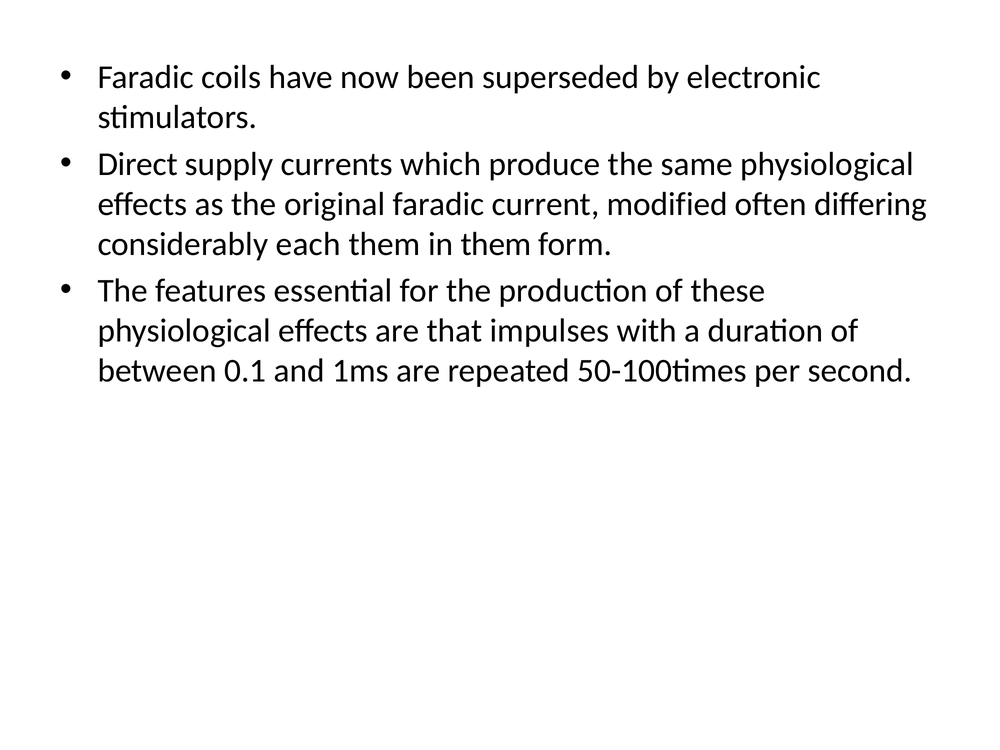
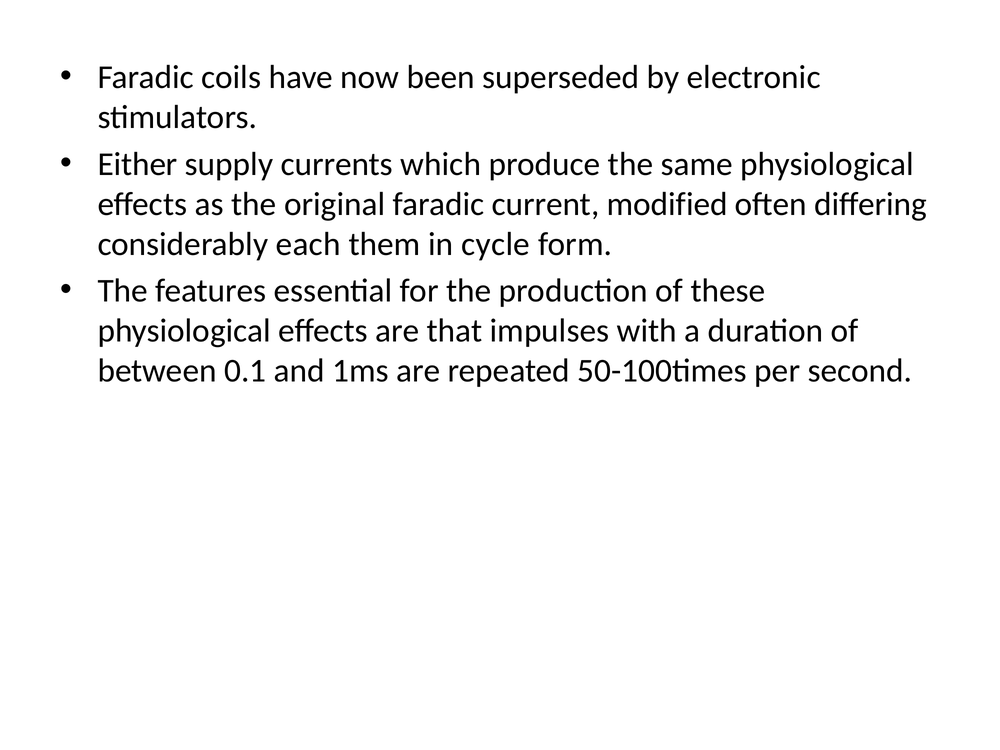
Direct: Direct -> Either (138, 164)
in them: them -> cycle (496, 244)
